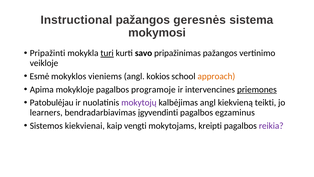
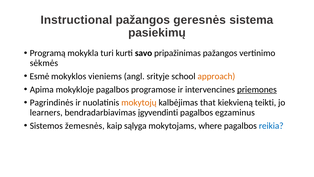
mokymosi: mokymosi -> pasiekimų (157, 33)
Pripažinti: Pripažinti -> Programą (48, 53)
turi underline: present -> none (107, 53)
veikloje: veikloje -> sėkmės (44, 63)
kokios: kokios -> srityje (158, 76)
programoje: programoje -> programose (153, 89)
Patobulėjau: Patobulėjau -> Pagrindinės (52, 102)
mokytojų colour: purple -> orange (139, 102)
kalbėjimas angl: angl -> that (208, 102)
kiekvienai: kiekvienai -> žemesnės (85, 126)
vengti: vengti -> sąlyga (135, 126)
kreipti: kreipti -> where (210, 126)
reikia colour: purple -> blue (271, 126)
